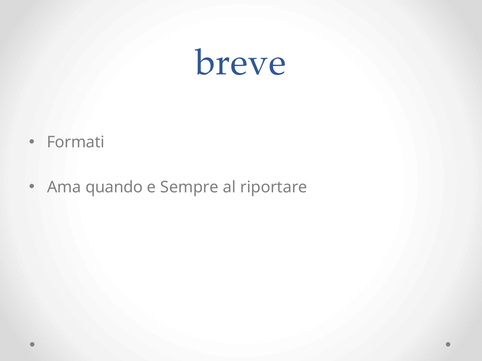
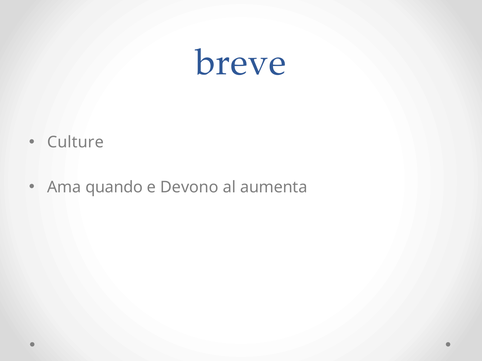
Formati: Formati -> Culture (76, 143)
Sempre: Sempre -> Devono (189, 187)
riportare: riportare -> aumenta (274, 187)
